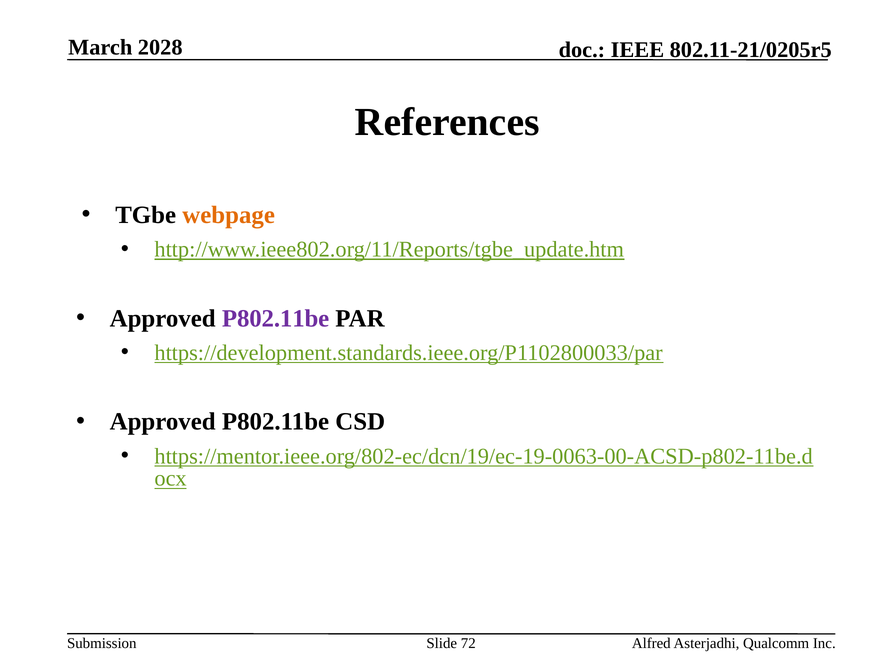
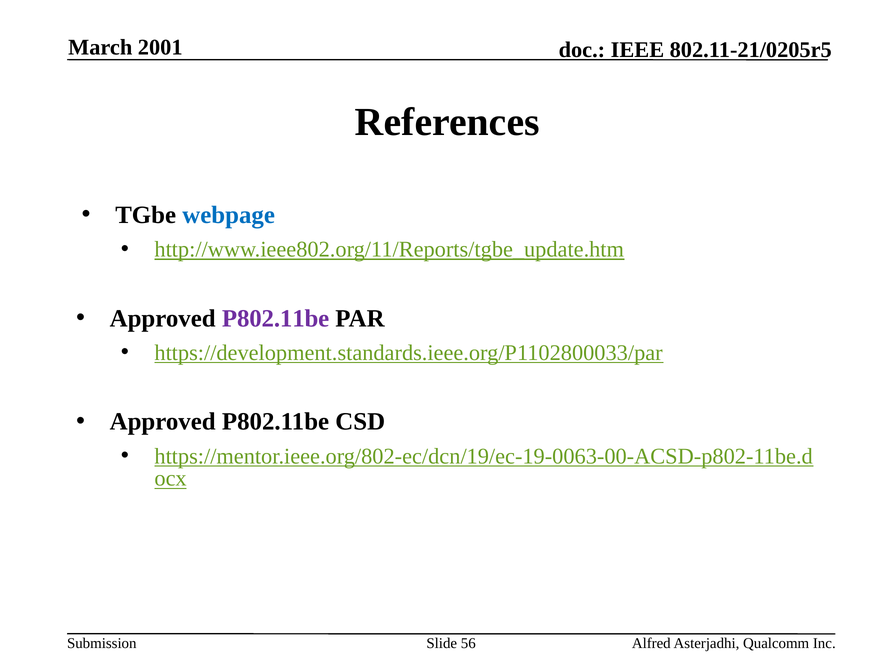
2028: 2028 -> 2001 (160, 47)
webpage colour: orange -> blue (229, 215)
72: 72 -> 56 (468, 644)
